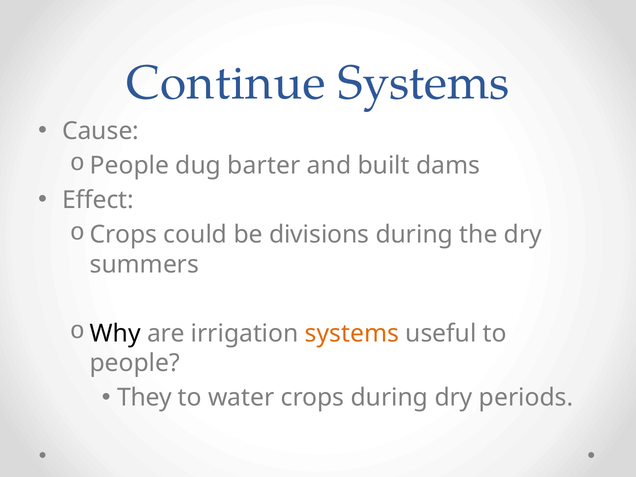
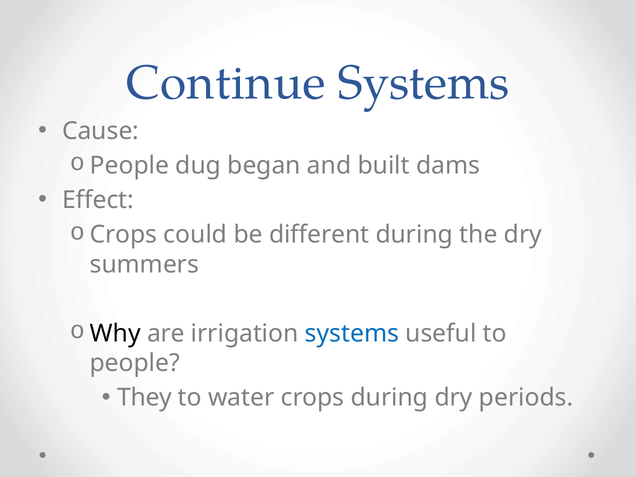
barter: barter -> began (264, 166)
divisions: divisions -> different (319, 235)
systems colour: orange -> blue (352, 334)
